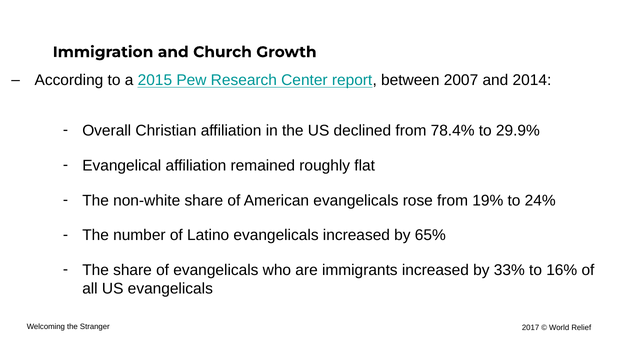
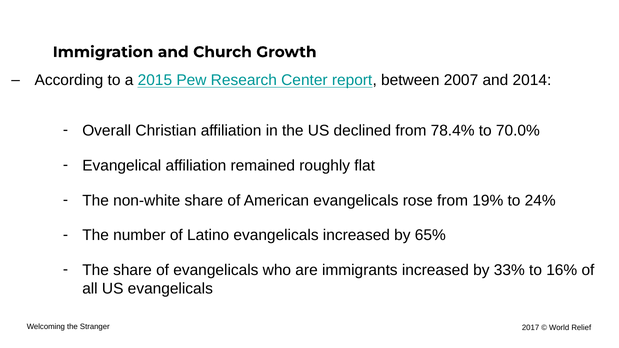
29.9%: 29.9% -> 70.0% (518, 131)
